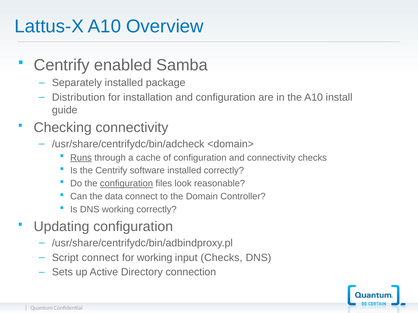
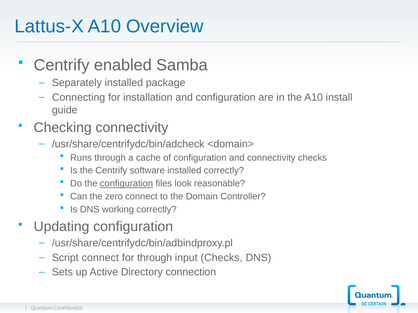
Distribution: Distribution -> Connecting (79, 98)
Runs underline: present -> none (81, 158)
data: data -> zero (114, 197)
for working: working -> through (155, 258)
